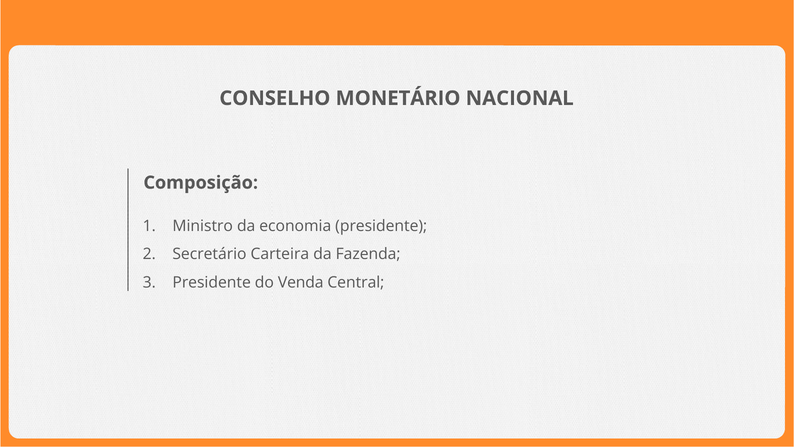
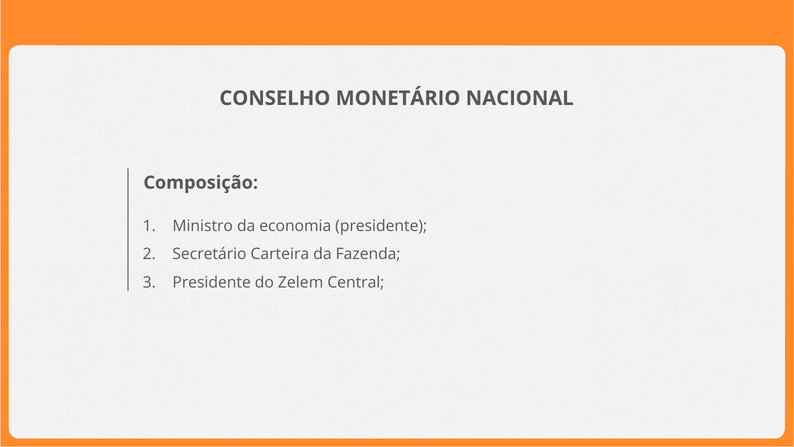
Venda: Venda -> Zelem (301, 282)
